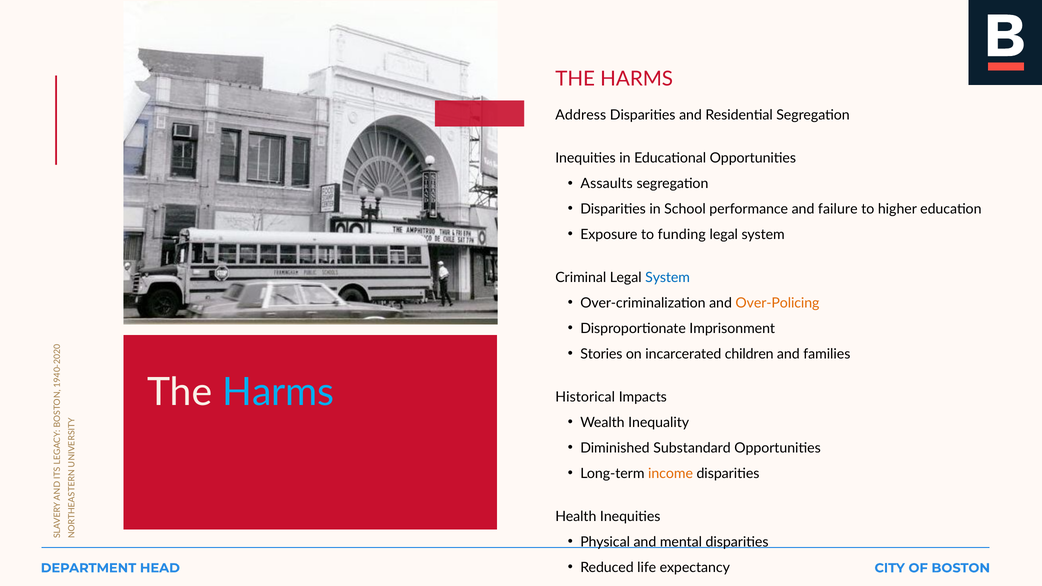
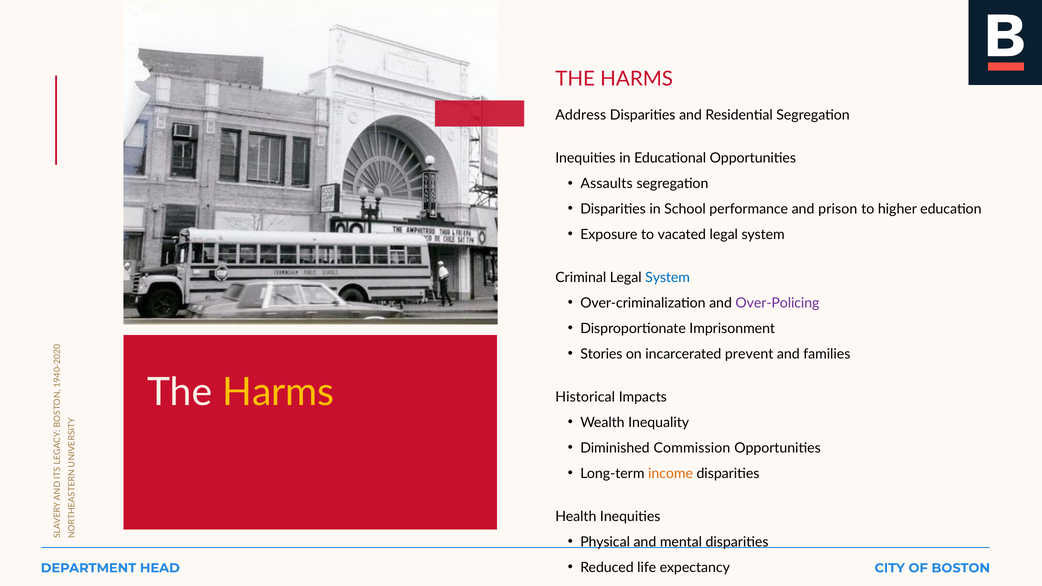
failure: failure -> prison (838, 209)
funding: funding -> vacated (682, 235)
Over-Policing colour: orange -> purple (777, 303)
children: children -> prevent (749, 354)
Harms colour: light blue -> yellow (278, 392)
Substandard: Substandard -> Commission (692, 448)
